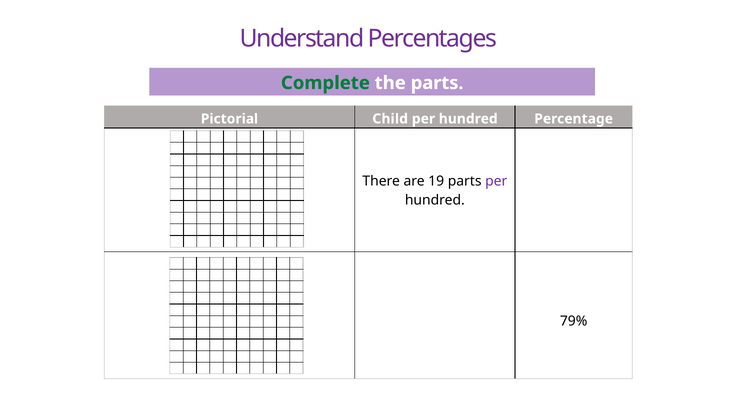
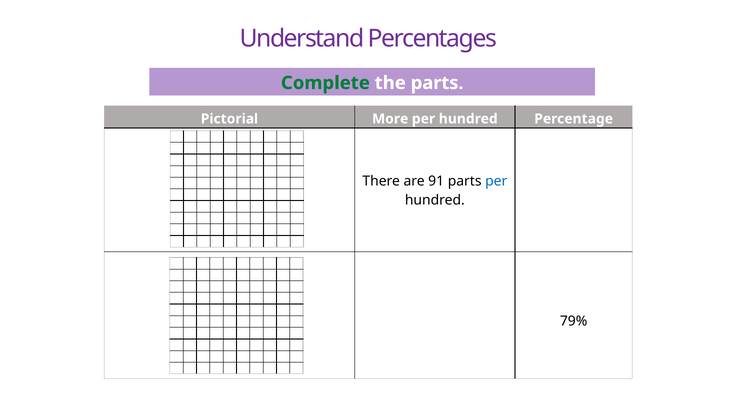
Child: Child -> More (390, 119)
19: 19 -> 91 (436, 181)
per colour: purple -> blue (496, 181)
